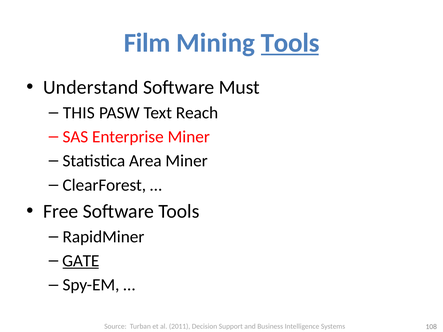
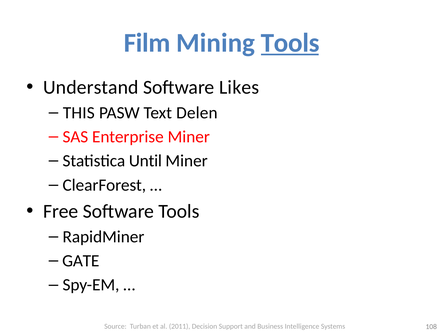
Must: Must -> Likes (239, 87)
Reach: Reach -> Delen (197, 113)
Area: Area -> Until (145, 161)
GATE underline: present -> none (81, 261)
